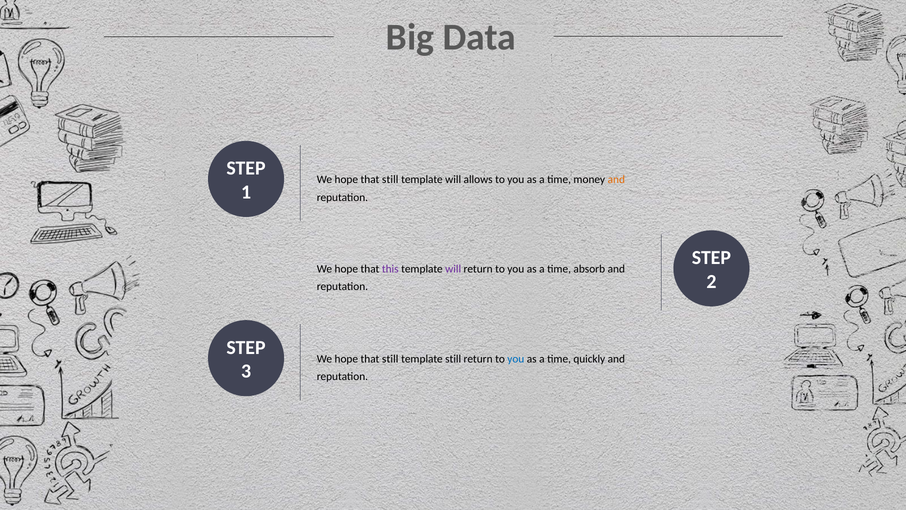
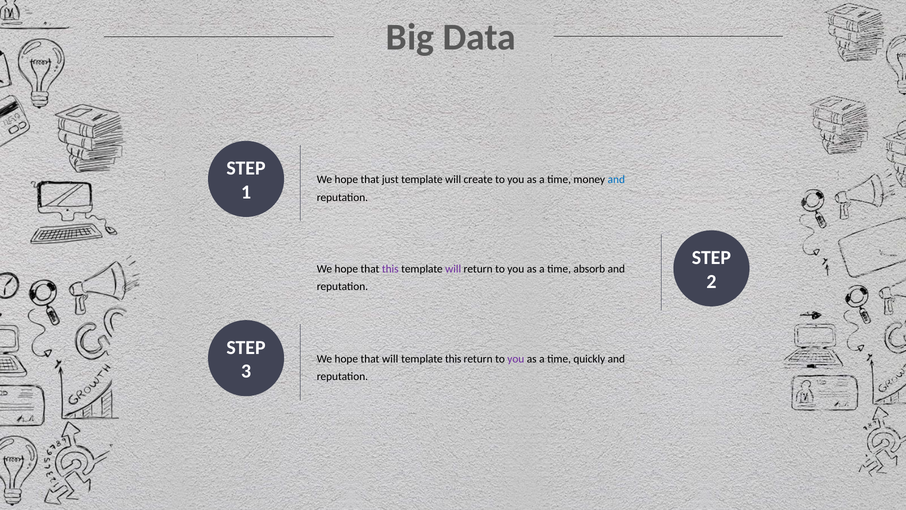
still: still -> just (390, 179)
allows: allows -> create (478, 179)
and colour: orange -> blue (616, 179)
still: still -> will (390, 359)
template still: still -> this (453, 359)
you colour: blue -> purple (516, 359)
